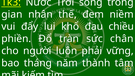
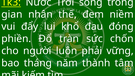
chiều: chiều -> đóng (121, 27)
chân: chân -> chốn (122, 39)
